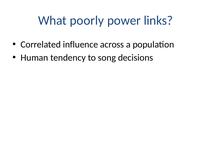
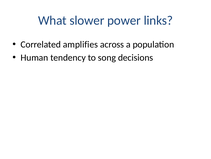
poorly: poorly -> slower (87, 20)
influence: influence -> amplifies (80, 44)
